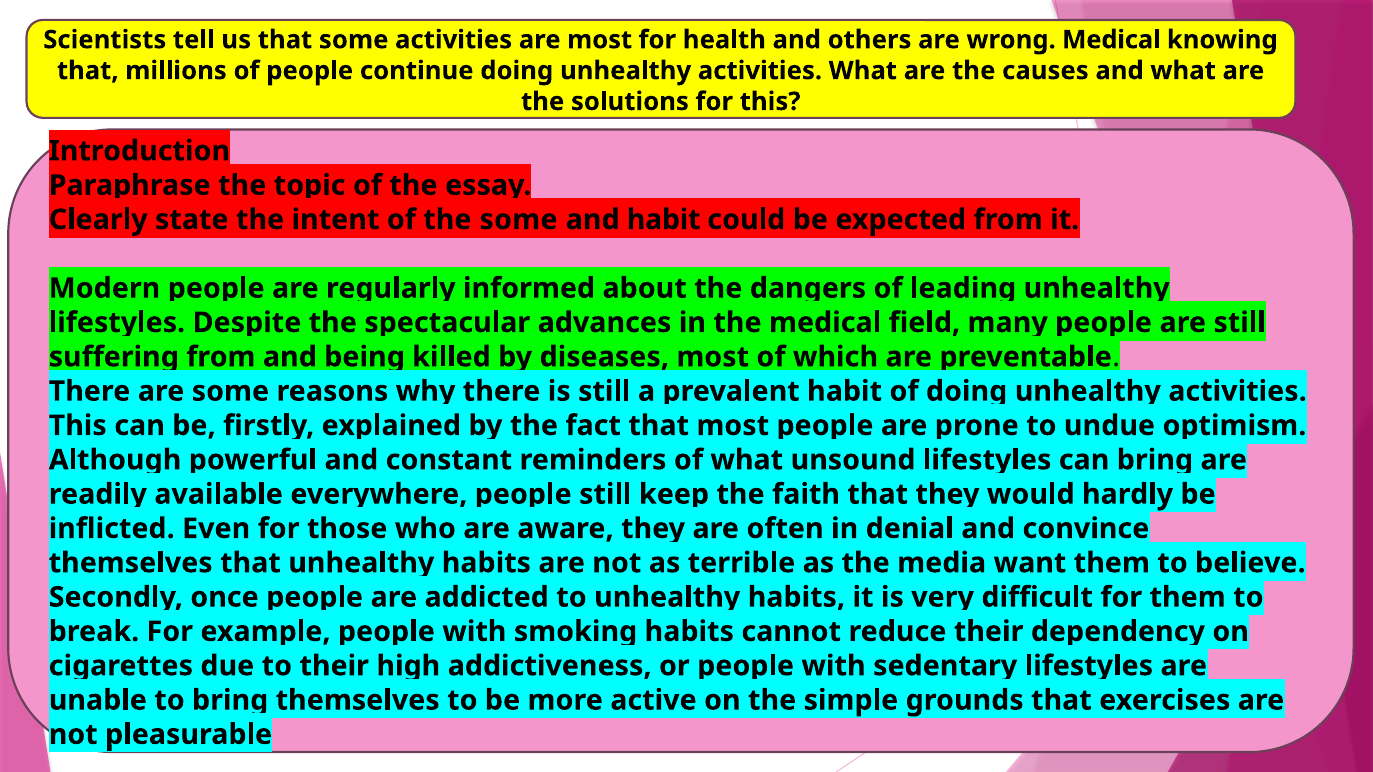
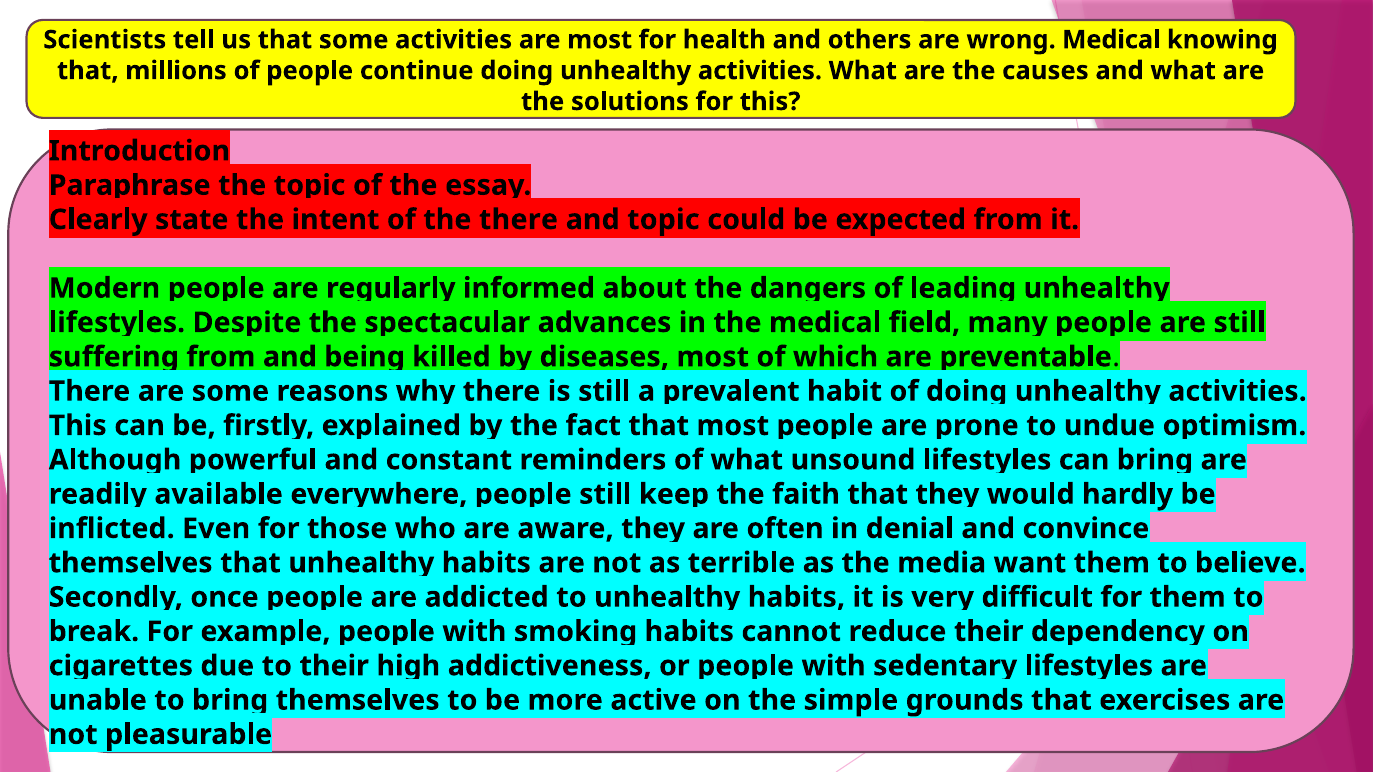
the some: some -> there (518, 220)
and habit: habit -> topic (663, 220)
